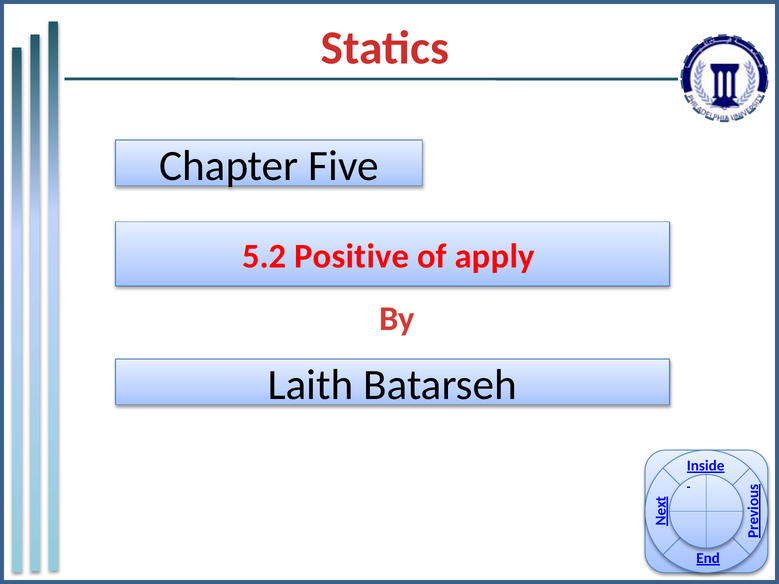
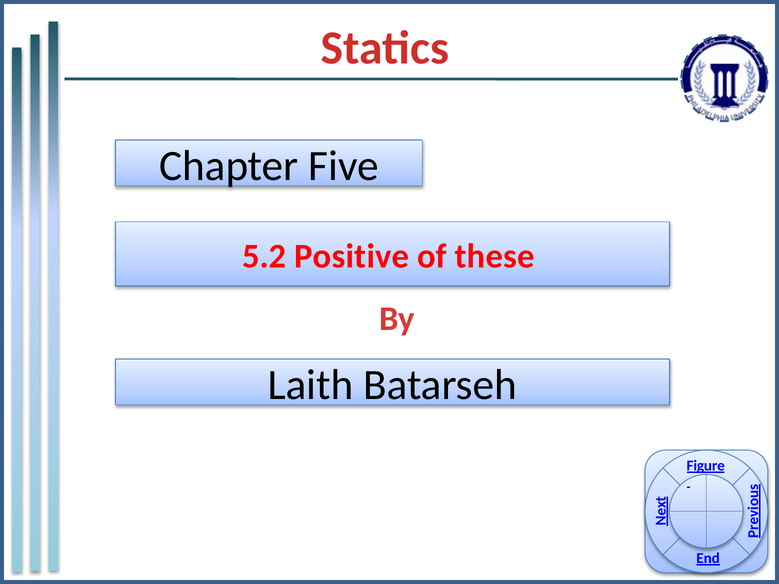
apply: apply -> these (495, 256)
Inside: Inside -> Figure (706, 466)
